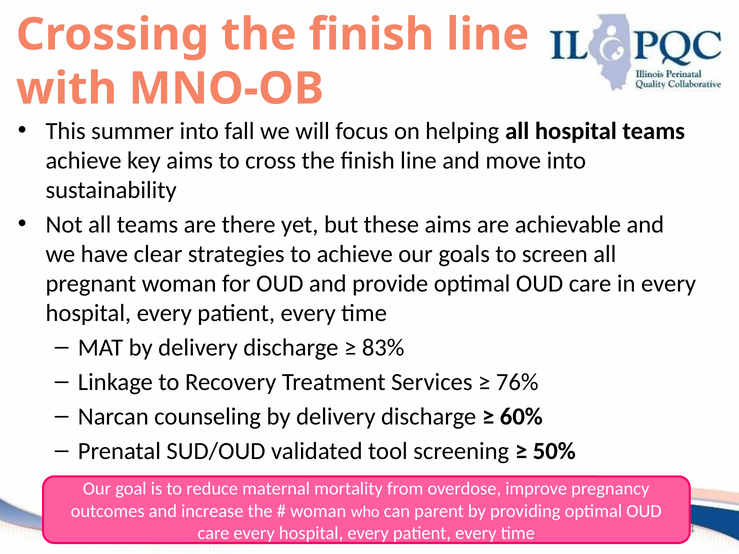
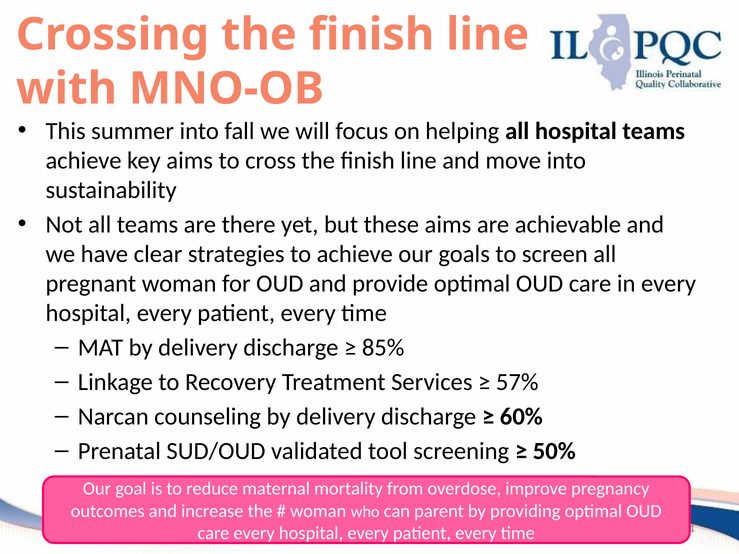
83%: 83% -> 85% (383, 348)
76%: 76% -> 57% (517, 382)
